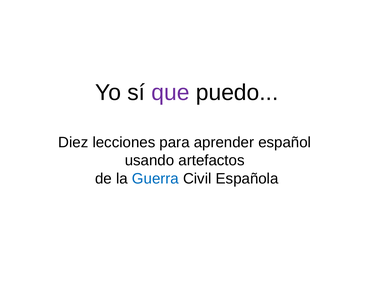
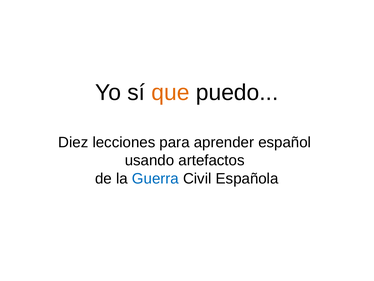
que colour: purple -> orange (170, 93)
